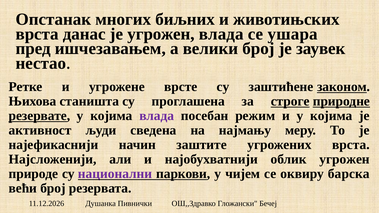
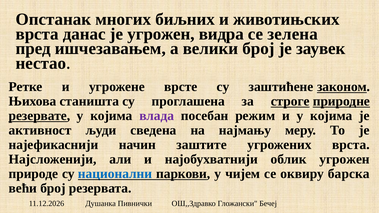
угрожен влада: влада -> видра (221, 34)
ушара: ушара -> зелена (293, 34)
национални colour: purple -> blue (115, 174)
